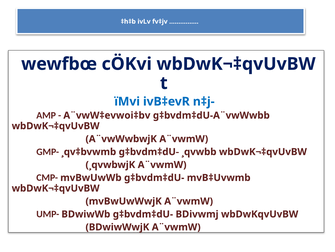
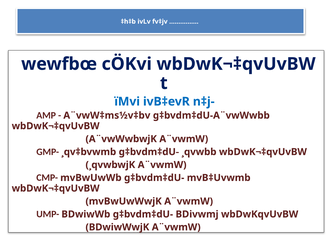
A¨vwW‡evwoi‡bv: A¨vwW‡evwoi‡bv -> A¨vwW‡ms½v‡bv (107, 115)
